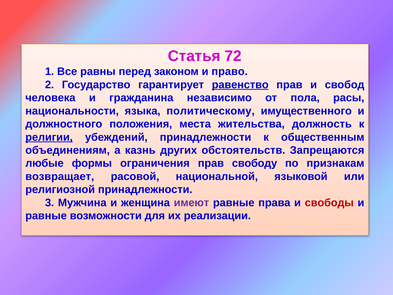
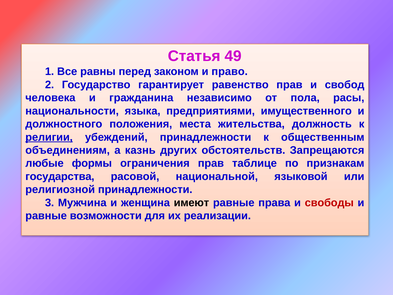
72: 72 -> 49 (233, 56)
равенство underline: present -> none (240, 85)
политическому: политическому -> предприятиями (211, 111)
свободу: свободу -> таблице (255, 163)
возвращает: возвращает -> государства (60, 176)
имеют colour: purple -> black (191, 203)
